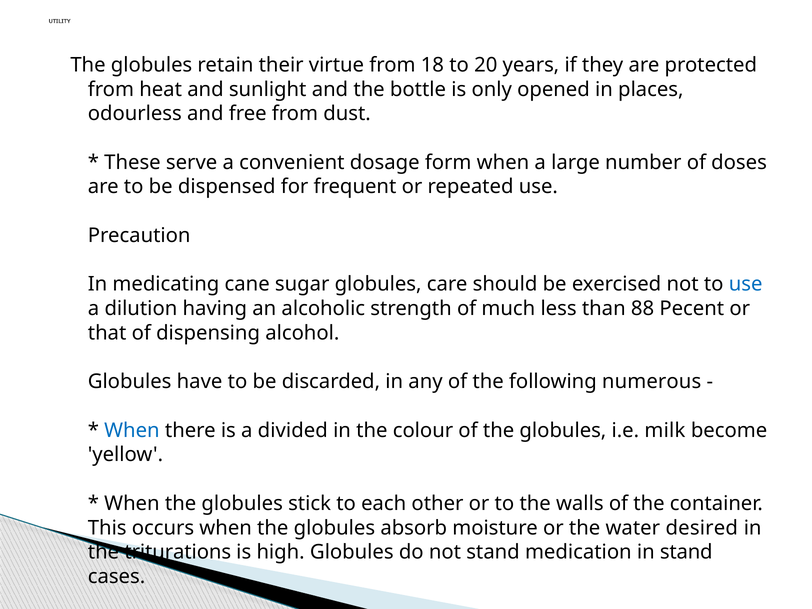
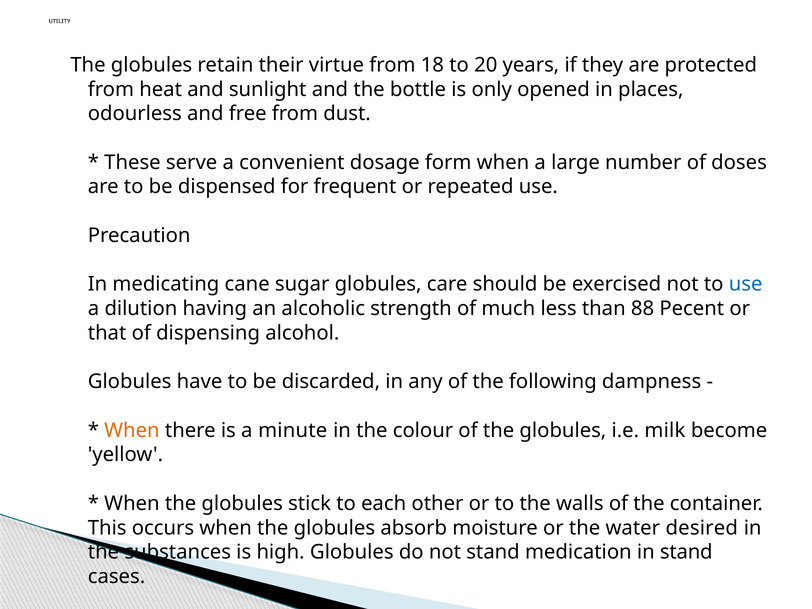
numerous: numerous -> dampness (652, 382)
When colour: blue -> orange (132, 430)
divided: divided -> minute (293, 430)
triturations: triturations -> substances (178, 552)
